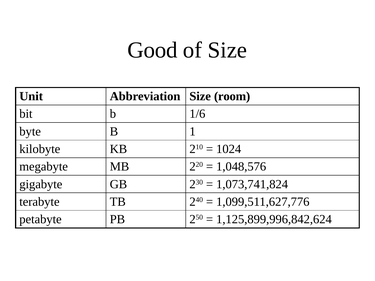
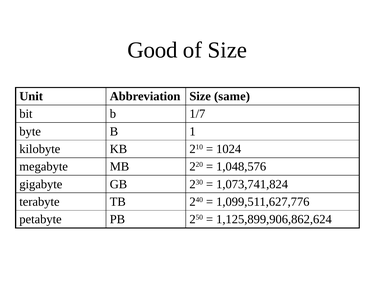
room: room -> same (232, 96)
1/6: 1/6 -> 1/7 (197, 114)
1,125,899,996,842,624: 1,125,899,996,842,624 -> 1,125,899,906,862,624 (274, 219)
